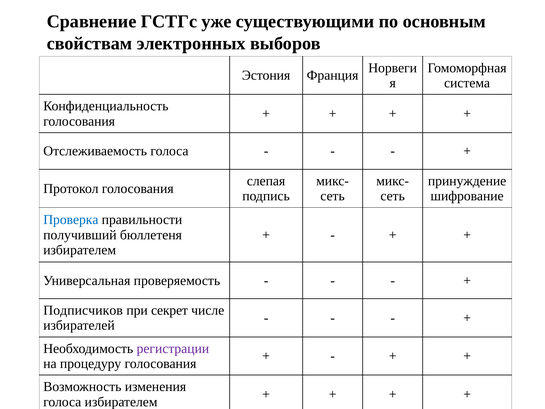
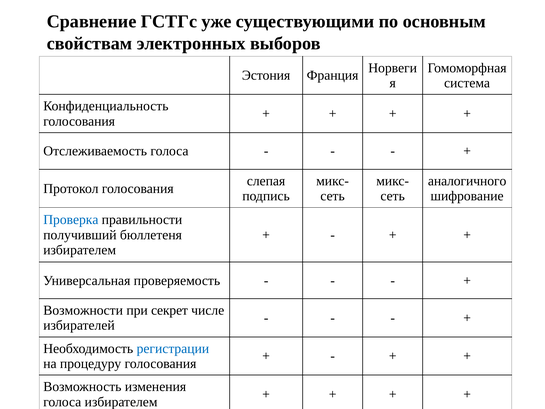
принуждение: принуждение -> аналогичного (467, 181)
Подписчиков: Подписчиков -> Возможности (83, 310)
регистрации colour: purple -> blue (173, 348)
